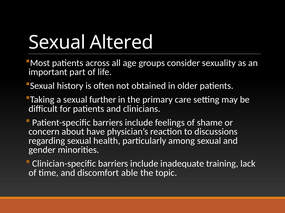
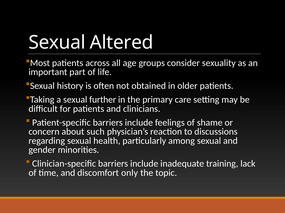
have: have -> such (96, 132)
able: able -> only (130, 173)
